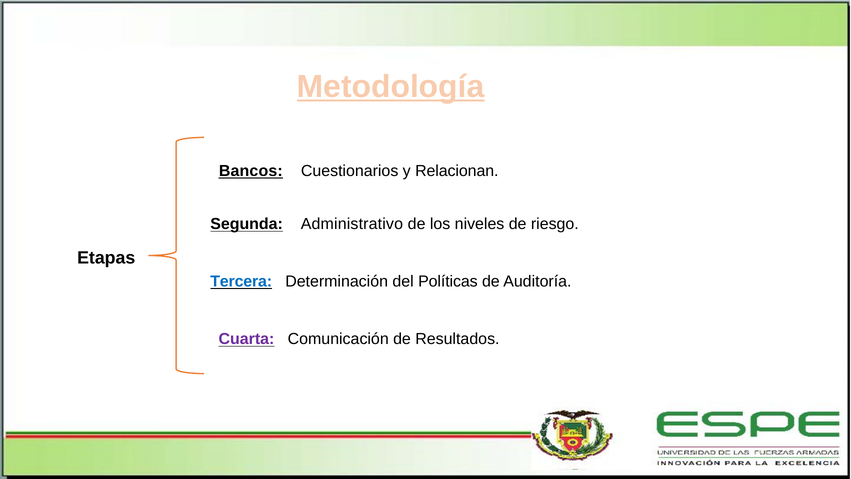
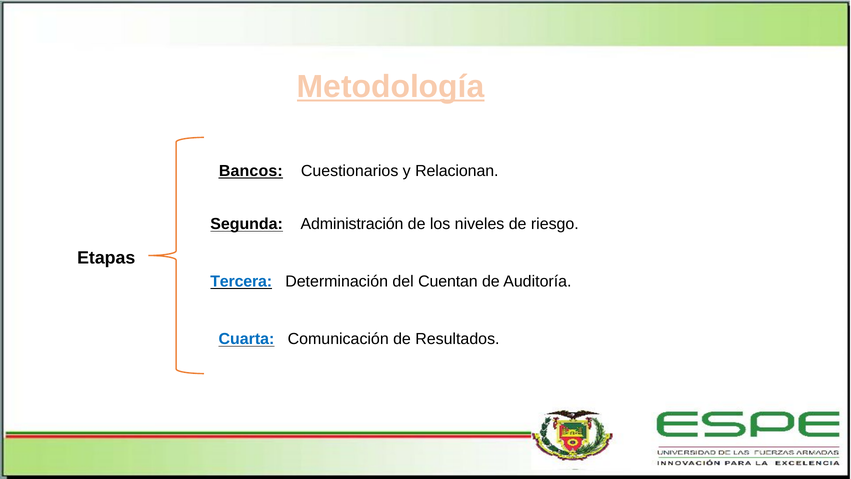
Administrativo: Administrativo -> Administración (352, 224)
Políticas: Políticas -> Cuentan (448, 281)
Cuarta colour: purple -> blue (246, 339)
